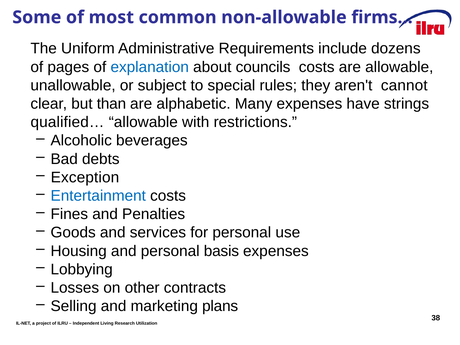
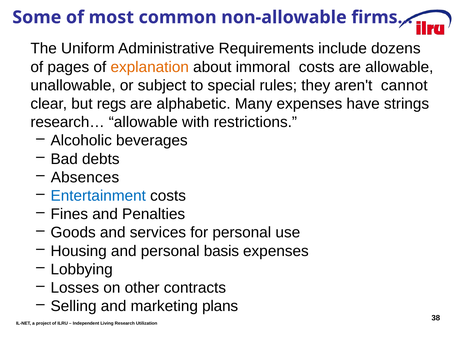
explanation colour: blue -> orange (150, 67)
councils: councils -> immoral (263, 67)
than: than -> regs (111, 104)
qualified…: qualified… -> research… (68, 122)
Exception: Exception -> Absences (85, 177)
